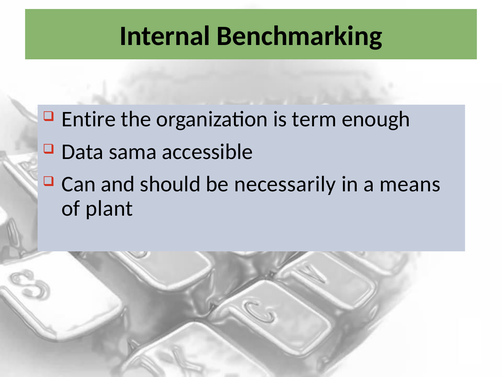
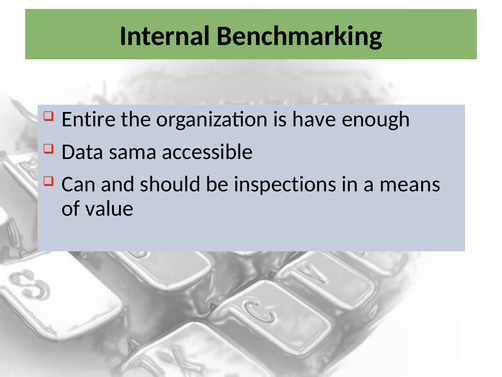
term: term -> have (314, 119)
necessarily: necessarily -> inspections (285, 184)
plant: plant -> value (109, 208)
